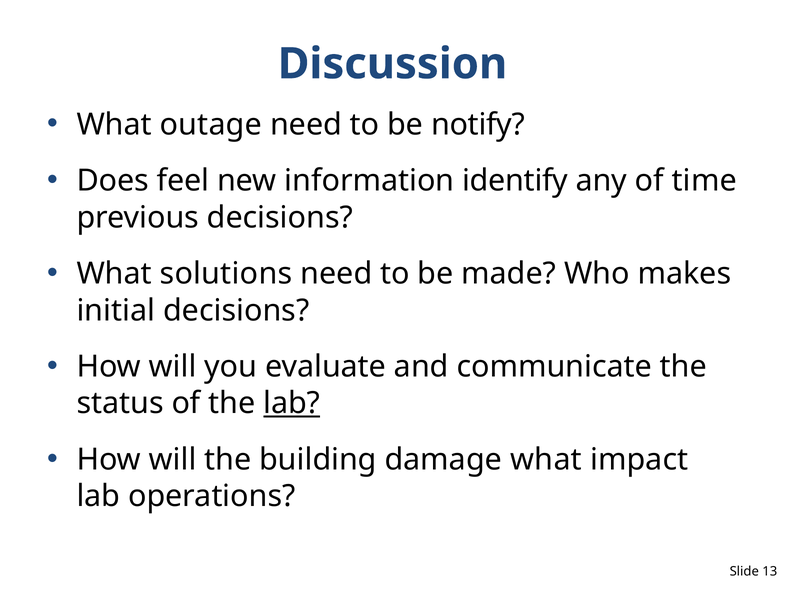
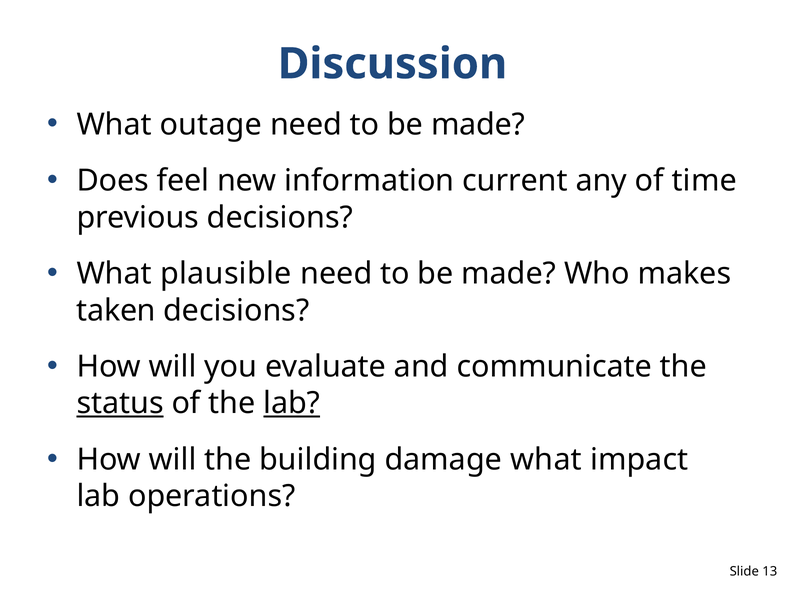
notify: notify -> made (478, 124)
identify: identify -> current (515, 181)
solutions: solutions -> plausible (226, 274)
initial: initial -> taken (116, 310)
status underline: none -> present (120, 403)
